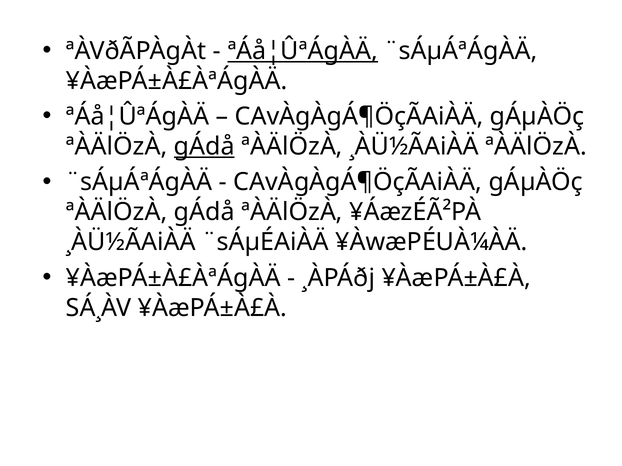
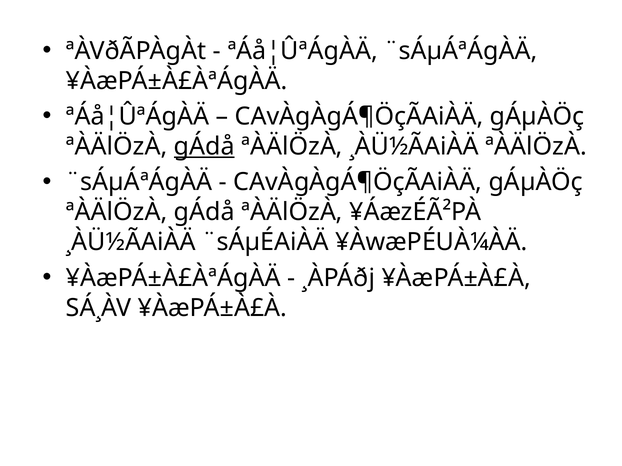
ªÁå¦ÛªÁgÀÄ underline: present -> none (303, 51)
